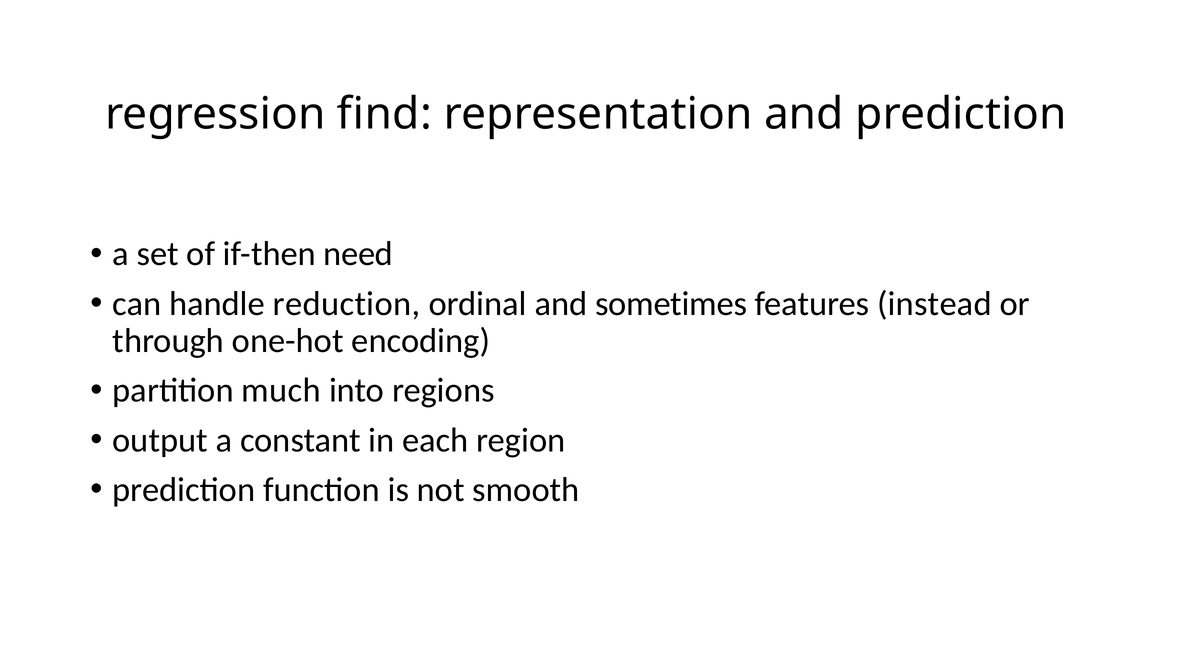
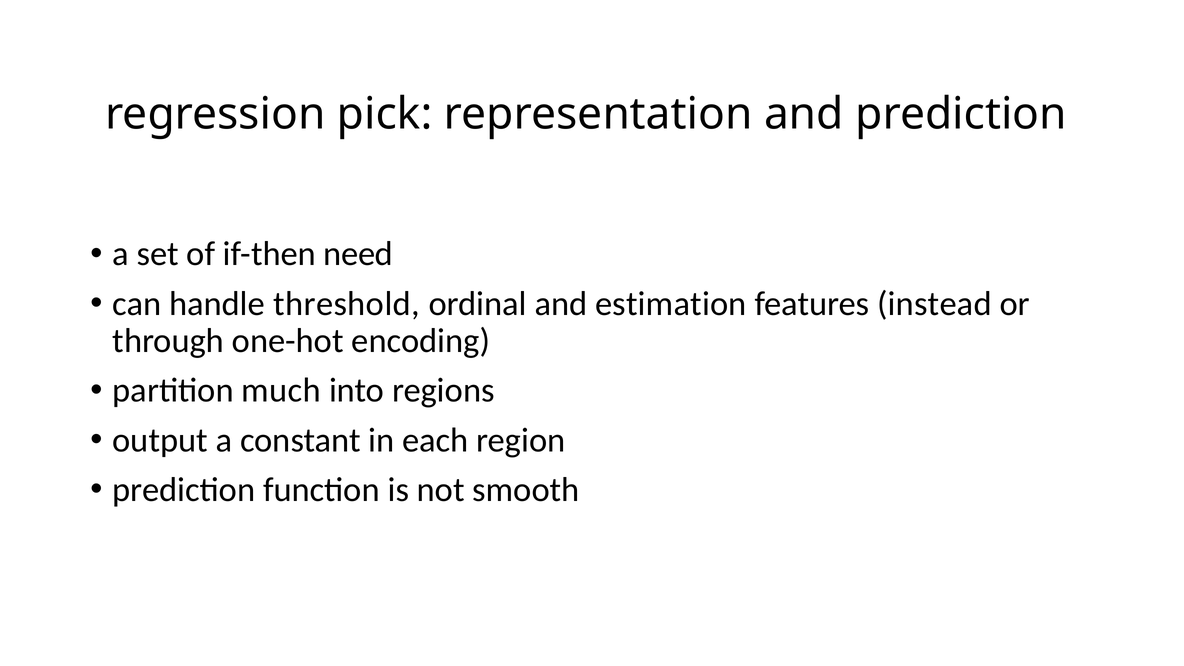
find: find -> pick (385, 114)
reduction: reduction -> threshold (347, 304)
sometimes: sometimes -> estimation (671, 304)
